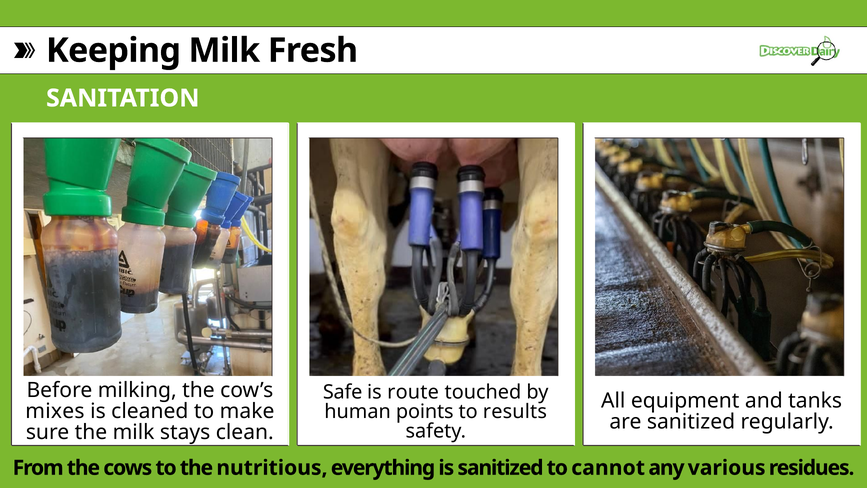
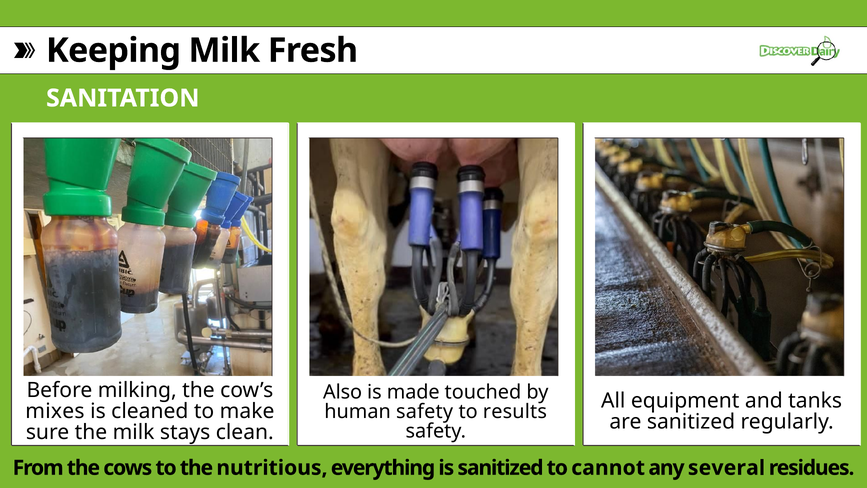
Safe: Safe -> Also (343, 392)
route: route -> made (413, 392)
human points: points -> safety (425, 411)
various: various -> several (727, 468)
